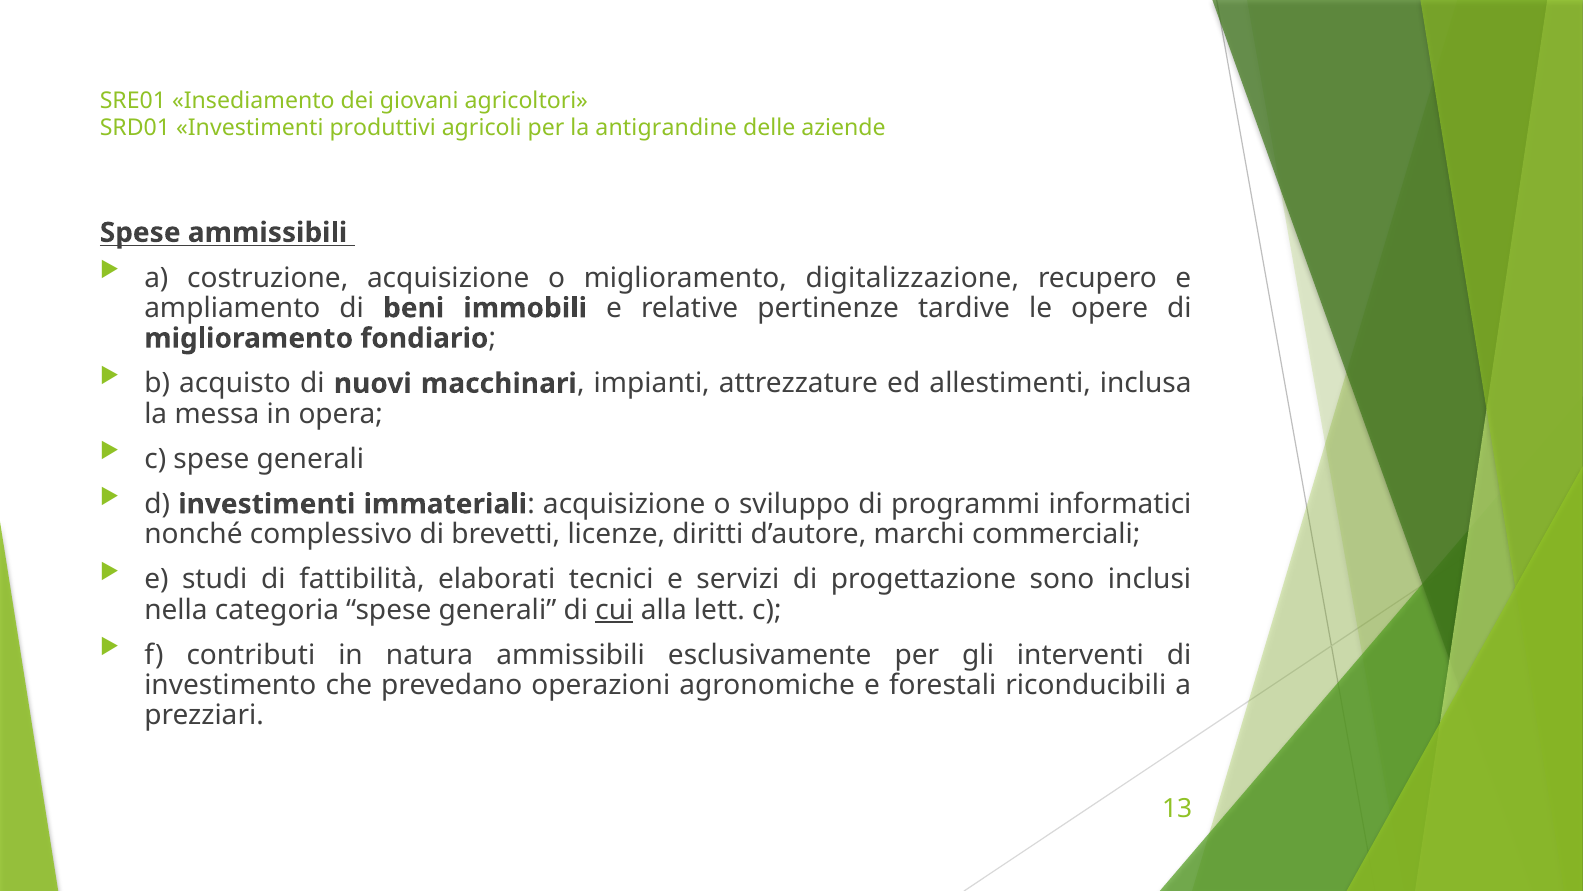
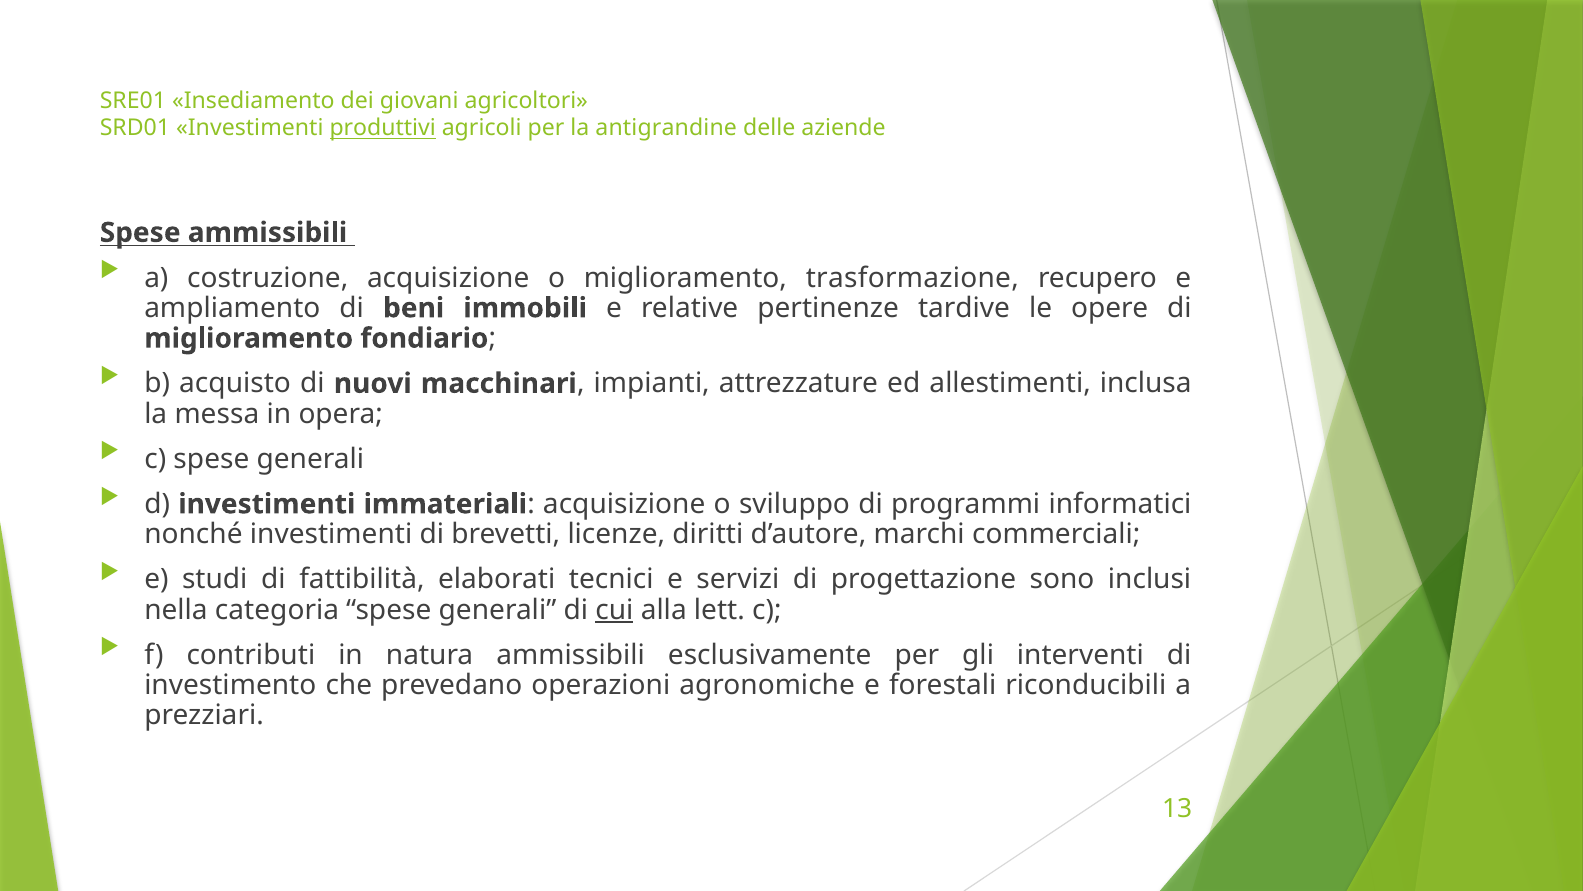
produttivi underline: none -> present (383, 128)
digitalizzazione: digitalizzazione -> trasformazione (912, 278)
nonché complessivo: complessivo -> investimenti (331, 534)
